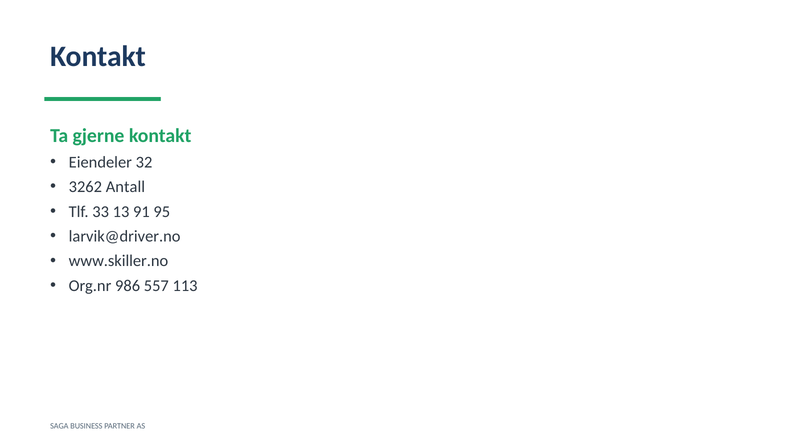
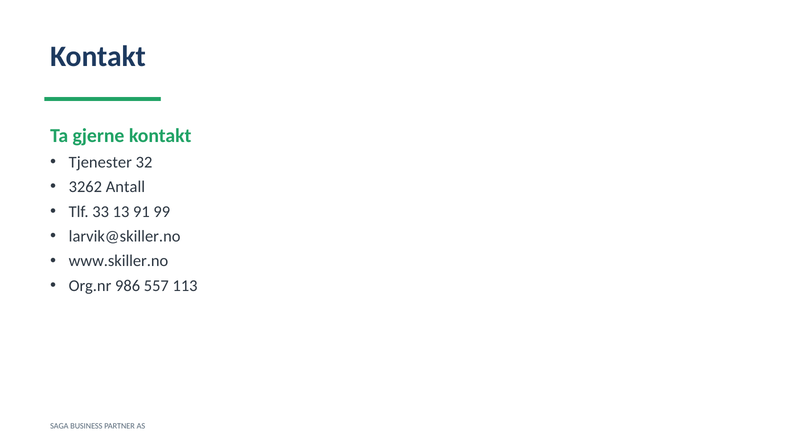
Eiendeler: Eiendeler -> Tjenester (100, 162)
95: 95 -> 99 (162, 212)
larvik@driver.no: larvik@driver.no -> larvik@skiller.no (125, 236)
